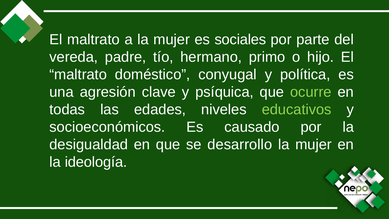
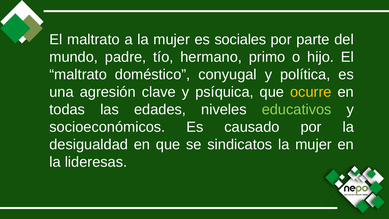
vereda: vereda -> mundo (74, 57)
ocurre colour: light green -> yellow (311, 92)
desarrollo: desarrollo -> sindicatos (240, 144)
ideología: ideología -> lideresas (96, 162)
